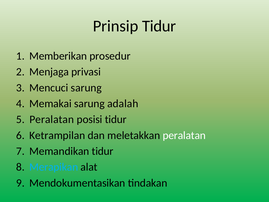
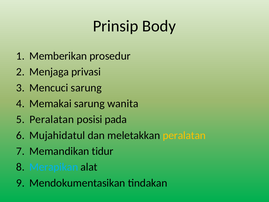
Prinsip Tidur: Tidur -> Body (159, 26)
adalah: adalah -> wanita (123, 103)
posisi tidur: tidur -> pada (116, 119)
Ketrampilan: Ketrampilan -> Mujahidatul (57, 135)
peralatan colour: white -> yellow (184, 135)
